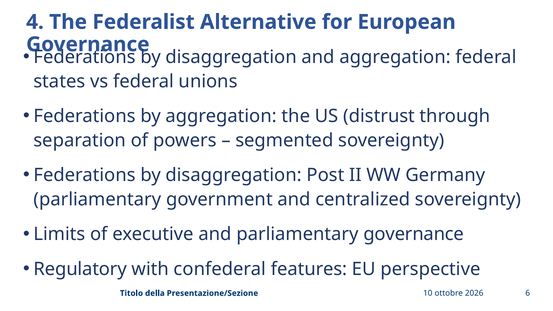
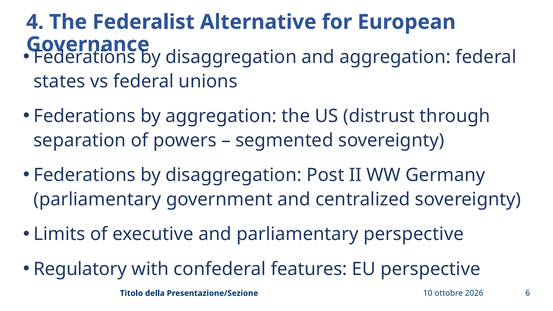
parliamentary governance: governance -> perspective (414, 234)
